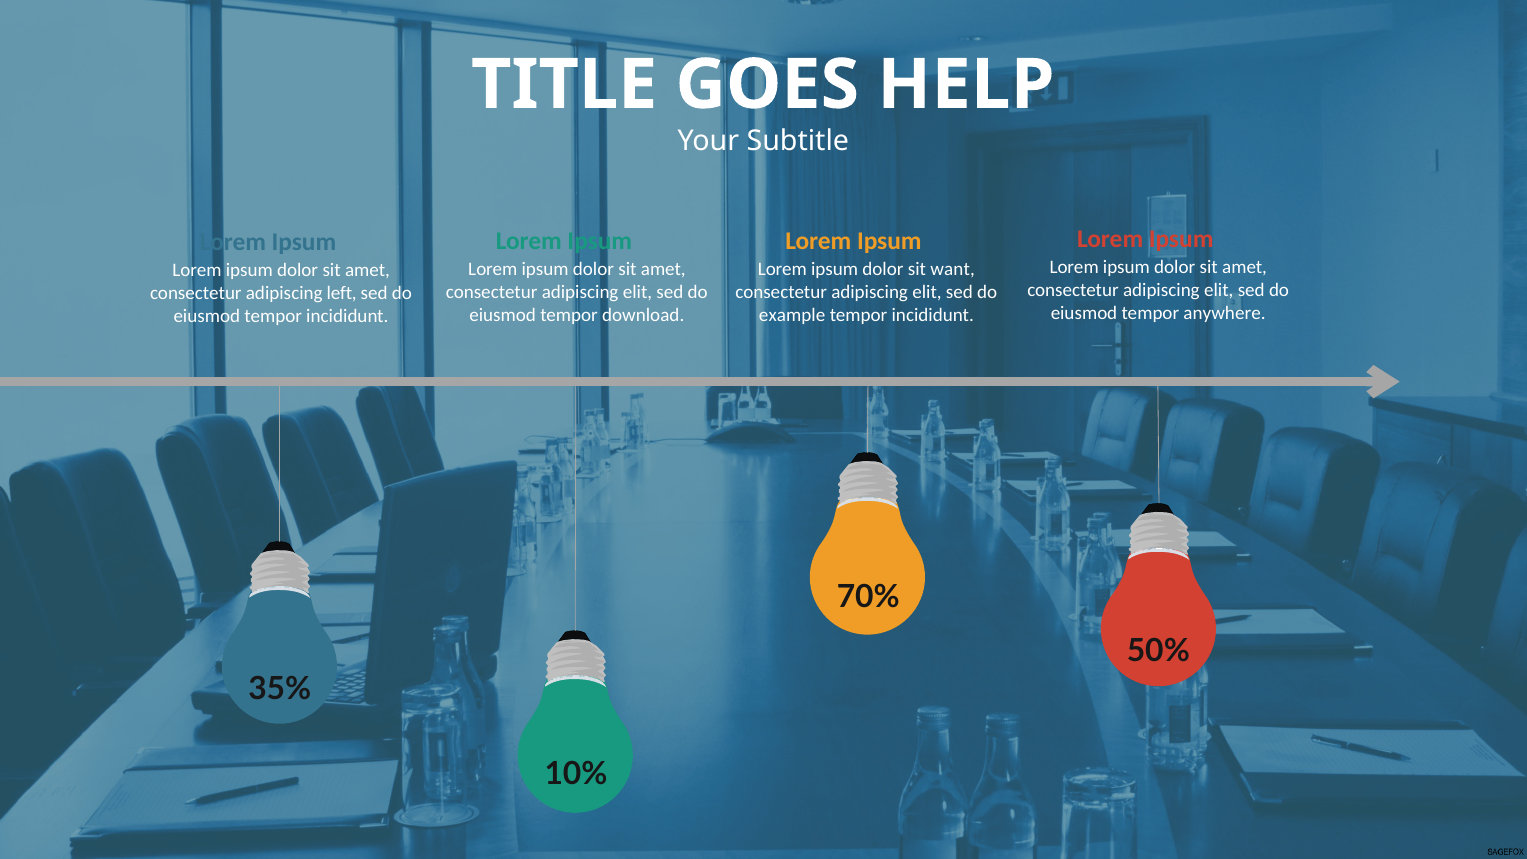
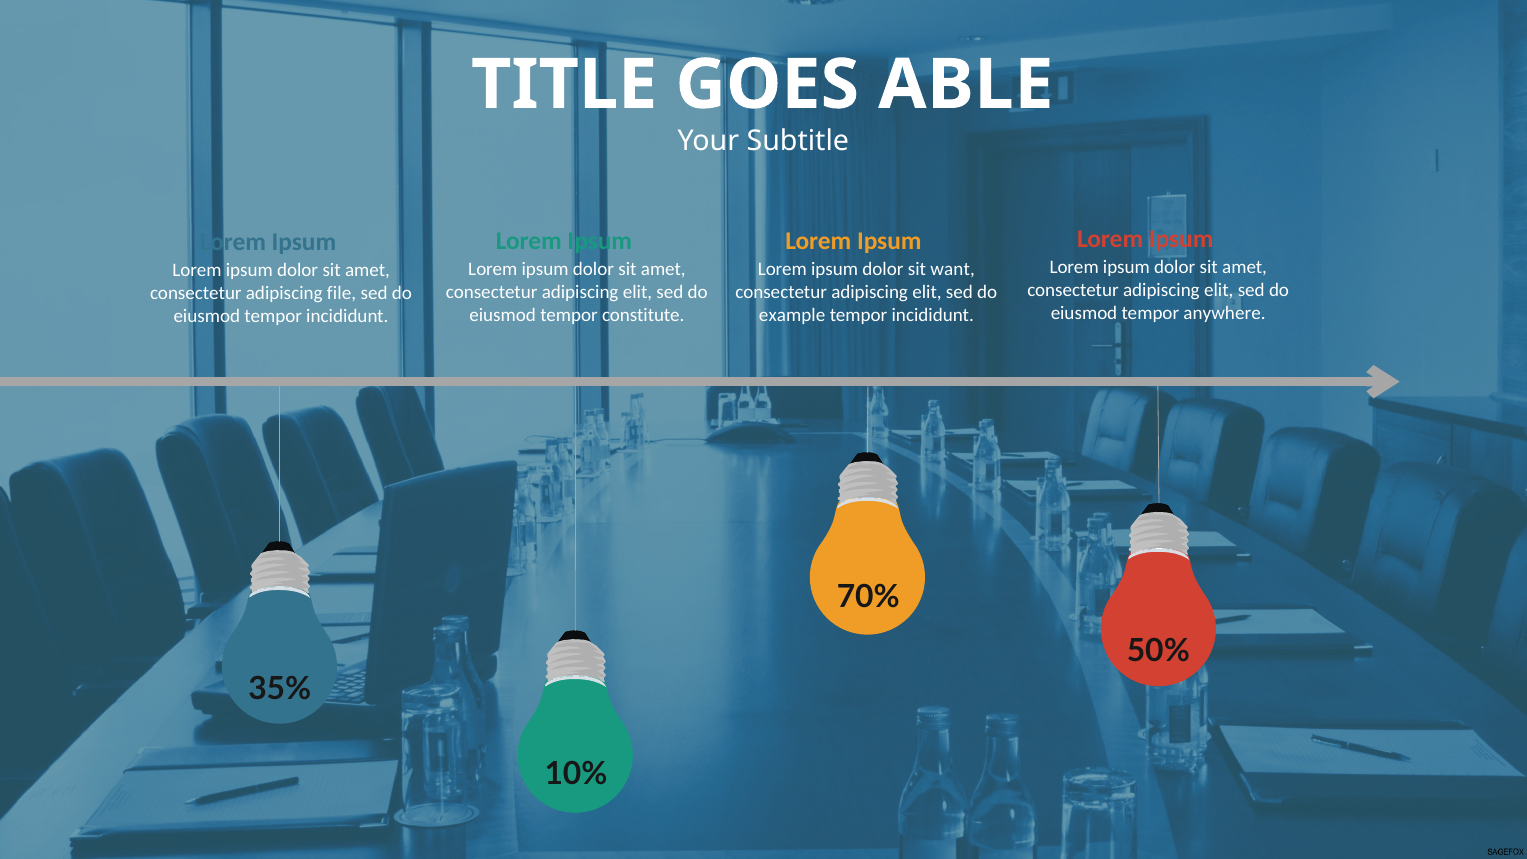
HELP: HELP -> ABLE (966, 85)
left: left -> file (342, 293)
download: download -> constitute (643, 315)
